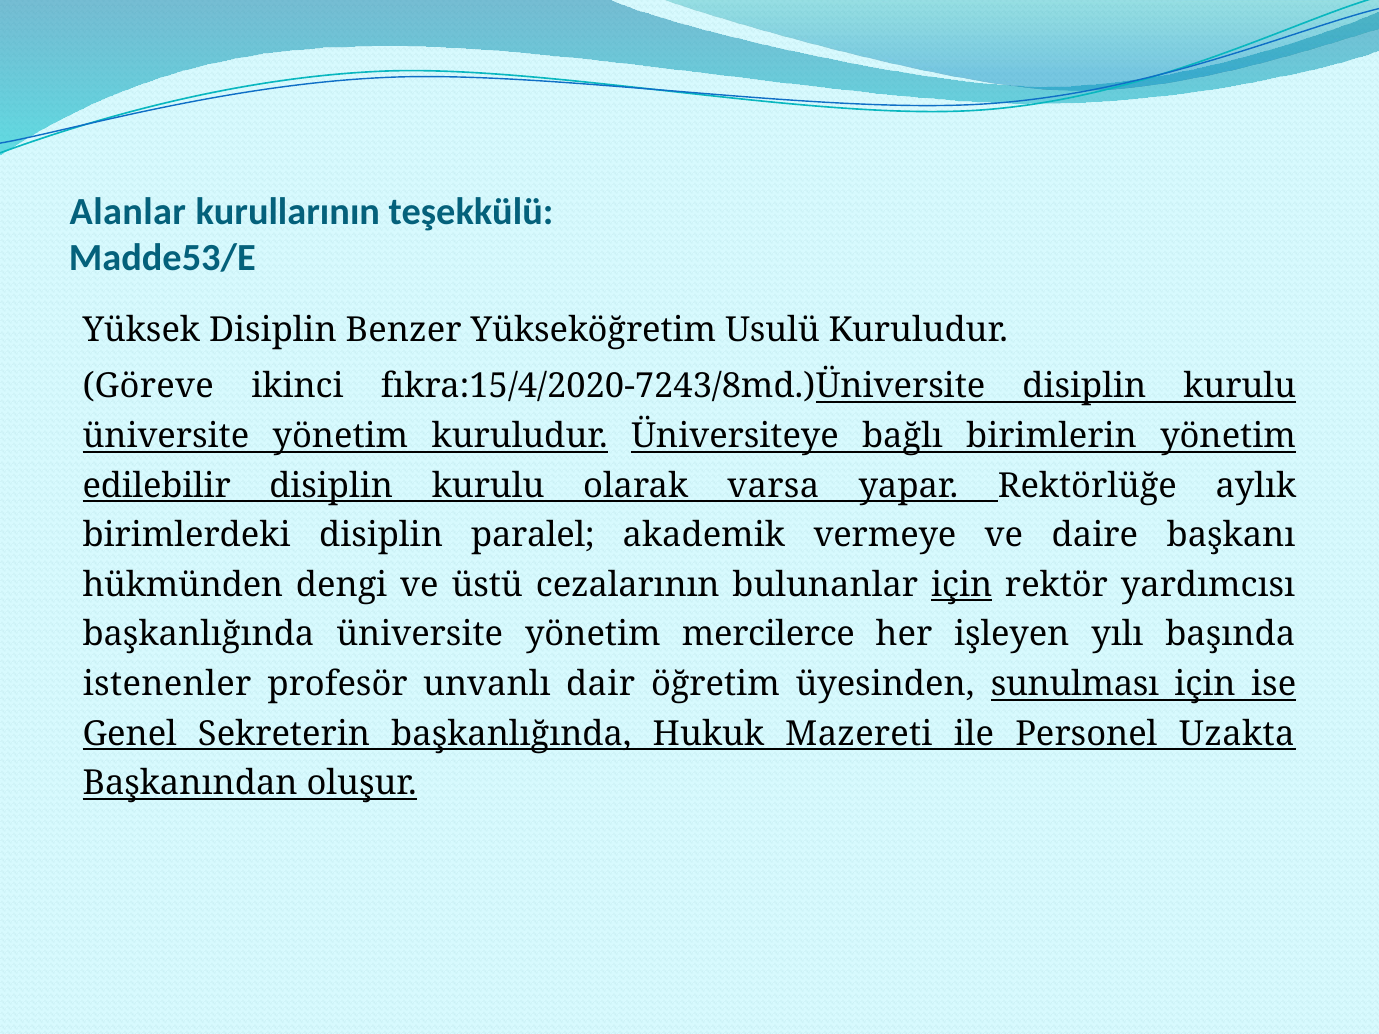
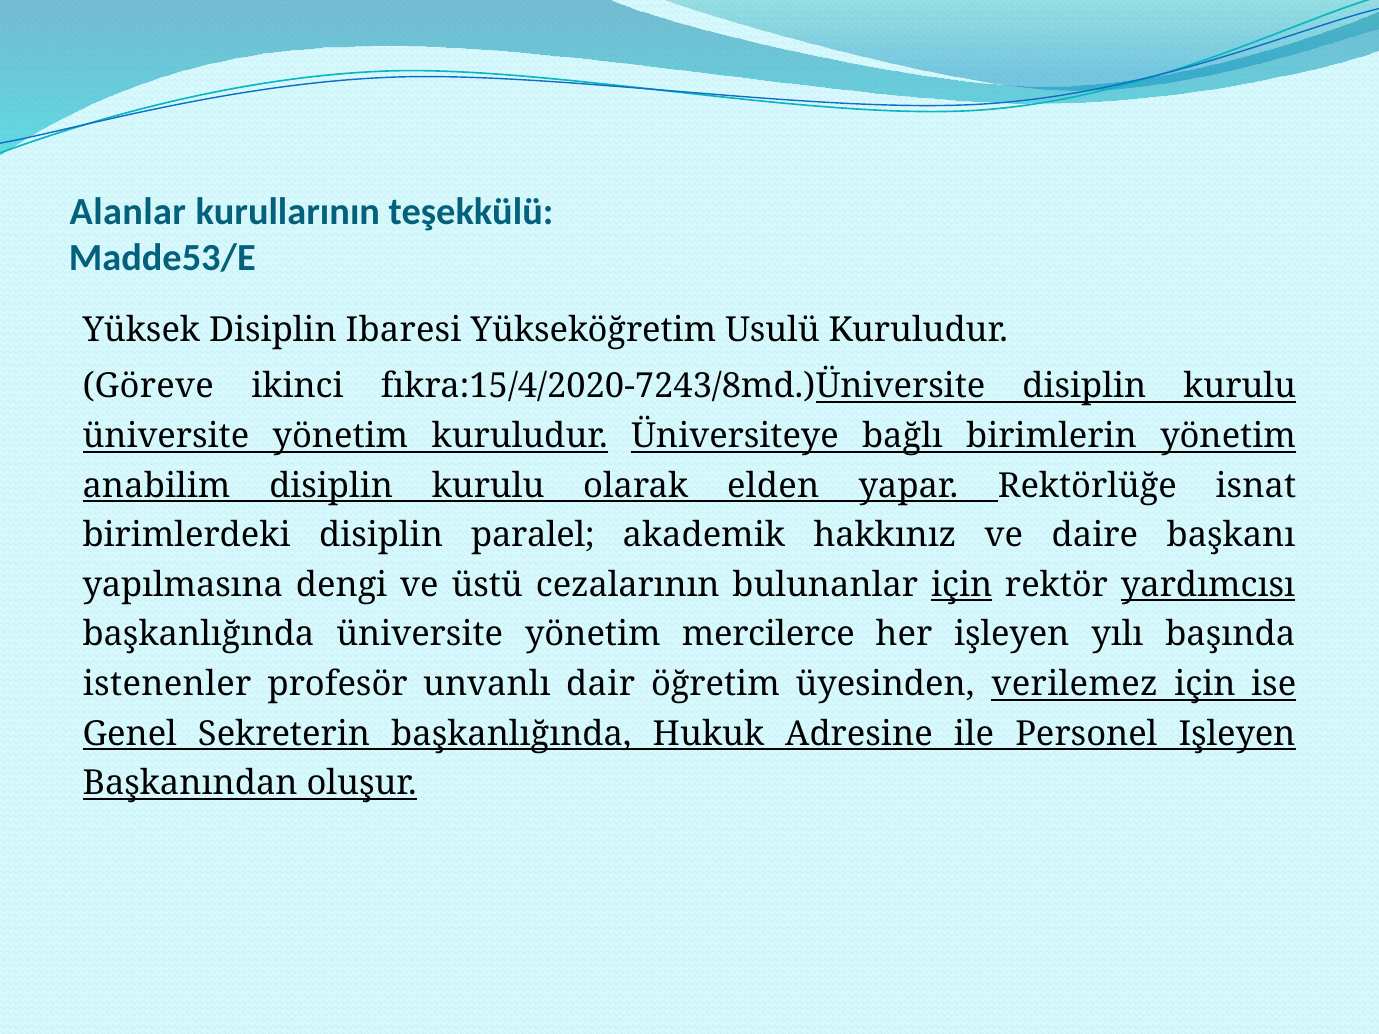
Benzer: Benzer -> Ibaresi (404, 330)
edilebilir: edilebilir -> anabilim (157, 486)
varsa: varsa -> elden (773, 486)
aylık: aylık -> isnat (1256, 486)
vermeye: vermeye -> hakkınız (885, 535)
hükmünden: hükmünden -> yapılmasına (183, 585)
yardımcısı underline: none -> present (1208, 585)
sunulması: sunulması -> verilemez (1075, 684)
Mazereti: Mazereti -> Adresine (859, 734)
Personel Uzakta: Uzakta -> Işleyen (1237, 734)
